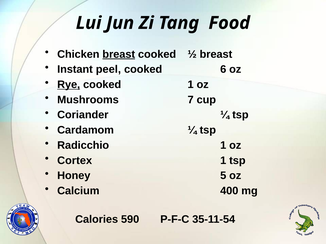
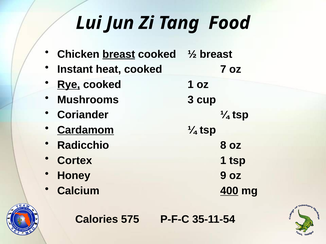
peel: peel -> heat (108, 70)
6: 6 -> 7 (223, 70)
7: 7 -> 3 (191, 100)
Cardamom underline: none -> present (86, 130)
Radicchio 1: 1 -> 8 (223, 146)
5: 5 -> 9 (223, 176)
400 underline: none -> present (229, 191)
590: 590 -> 575 (130, 220)
